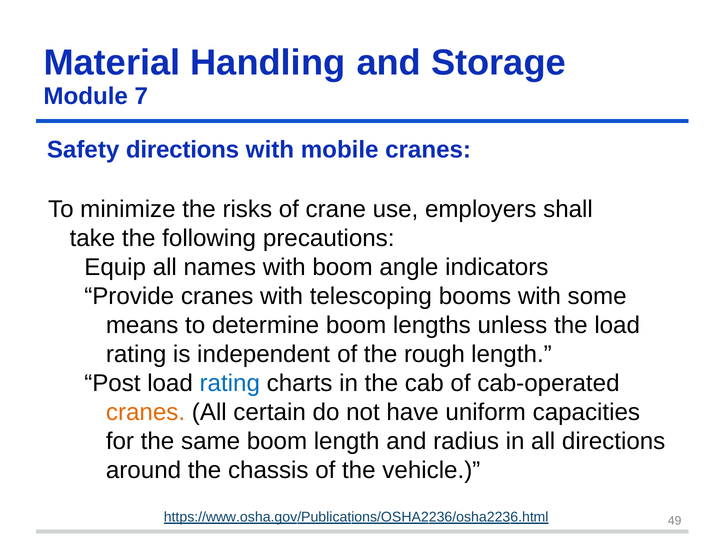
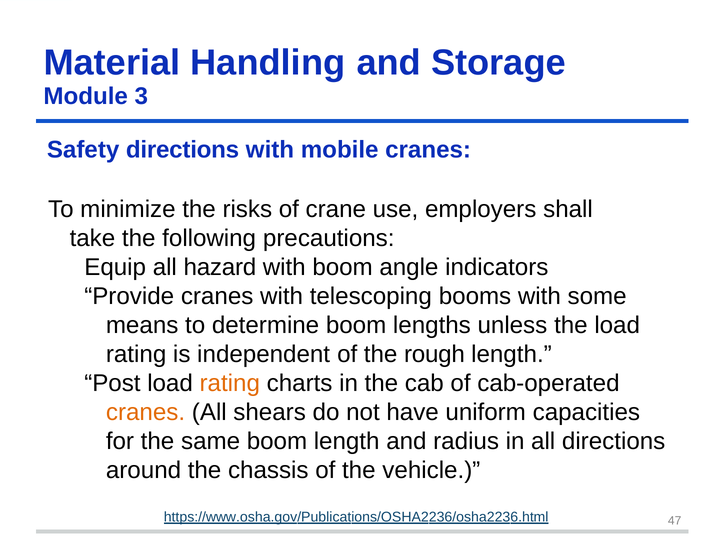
7: 7 -> 3 (141, 96)
names: names -> hazard (220, 267)
rating colour: blue -> orange (230, 383)
certain: certain -> shears (270, 412)
49: 49 -> 47 (675, 520)
